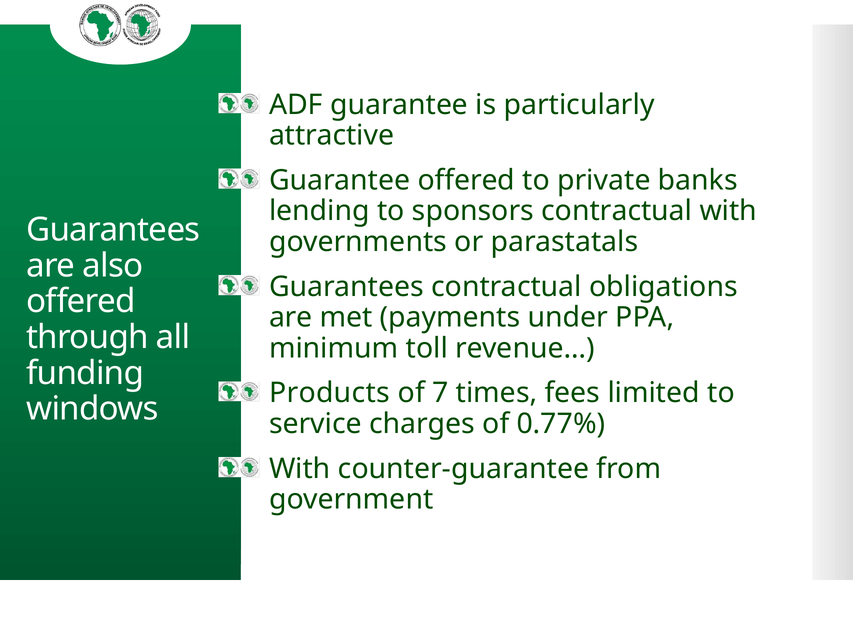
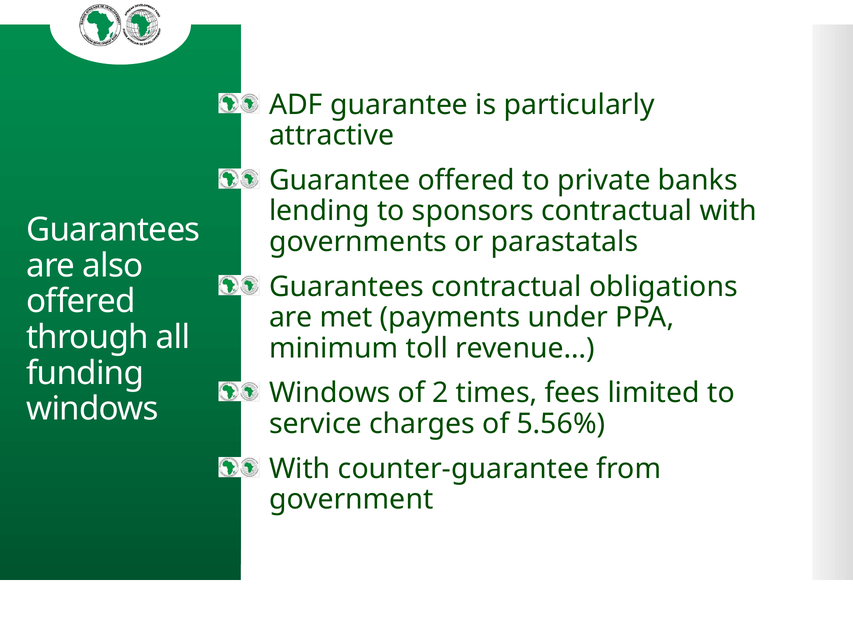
Products: Products -> Windows (330, 393)
7: 7 -> 2 (440, 393)
0.77%: 0.77% -> 5.56% (561, 424)
